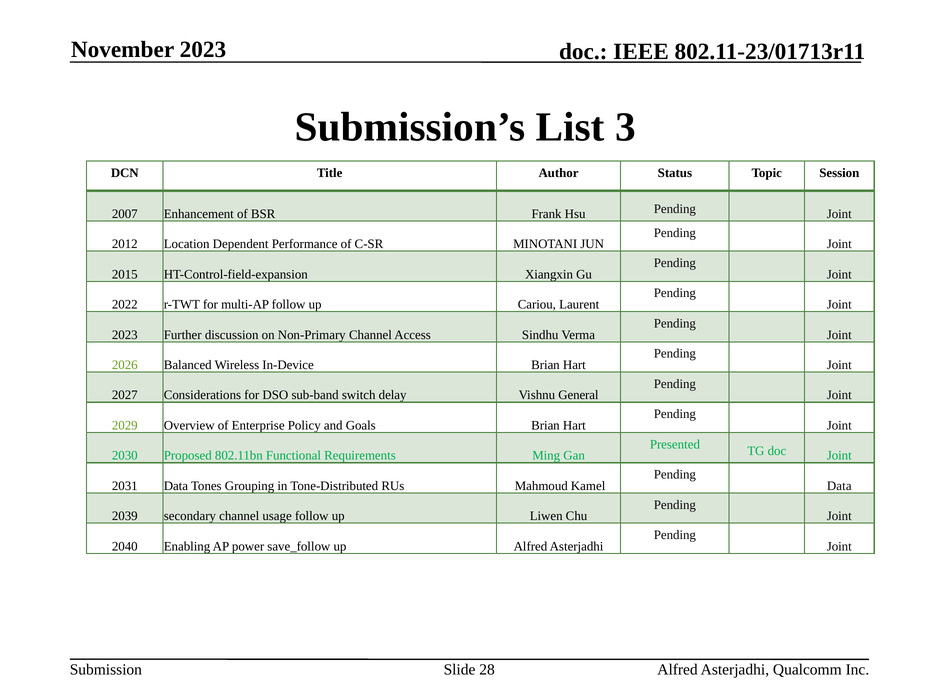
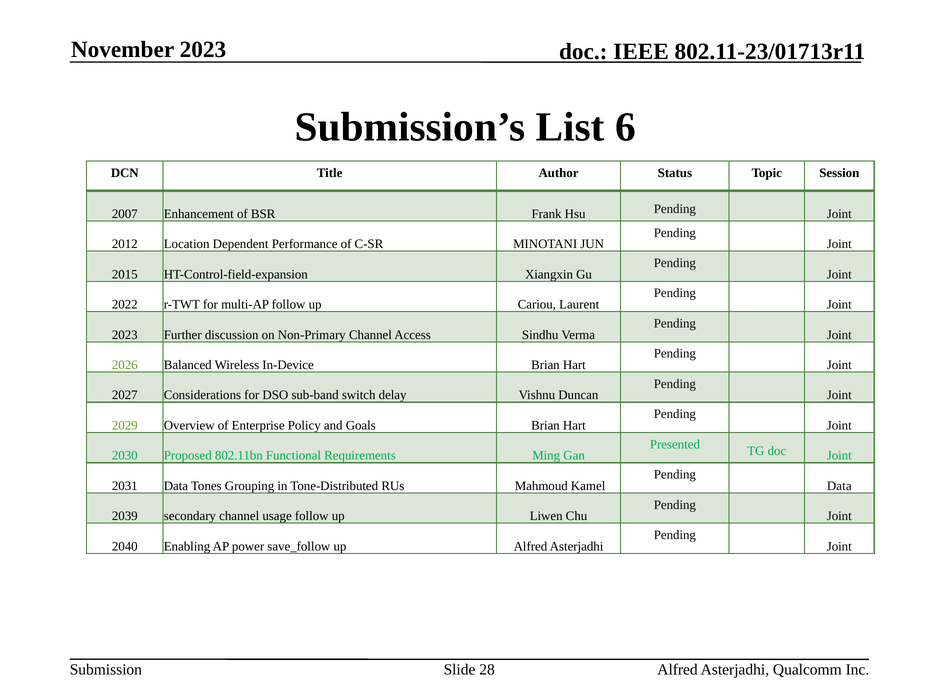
3: 3 -> 6 (625, 127)
General: General -> Duncan (578, 395)
